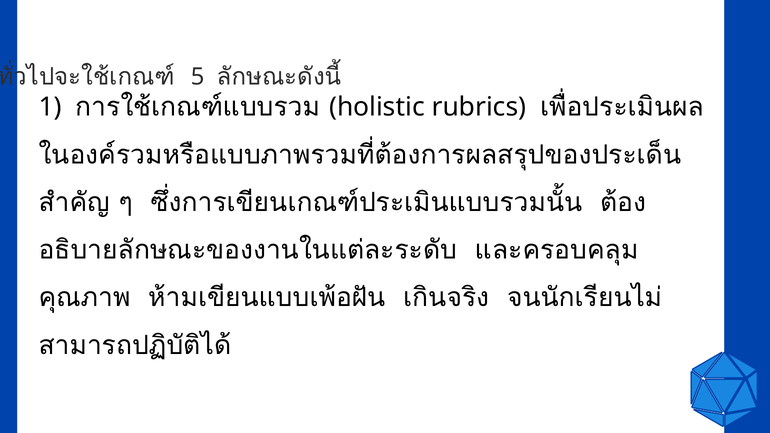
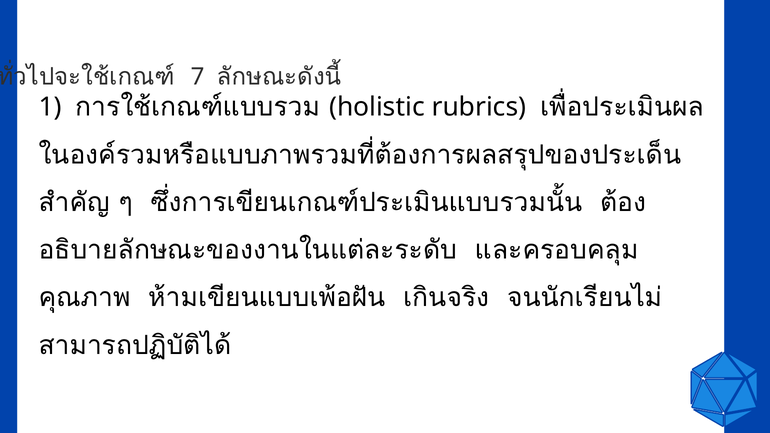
5: 5 -> 7 (198, 77)
